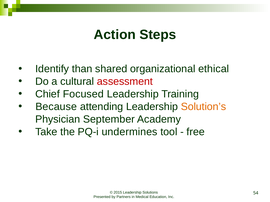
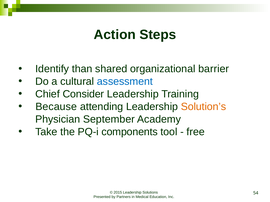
ethical: ethical -> barrier (214, 69)
assessment colour: red -> blue (125, 82)
Focused: Focused -> Consider (83, 94)
undermines: undermines -> components (130, 132)
